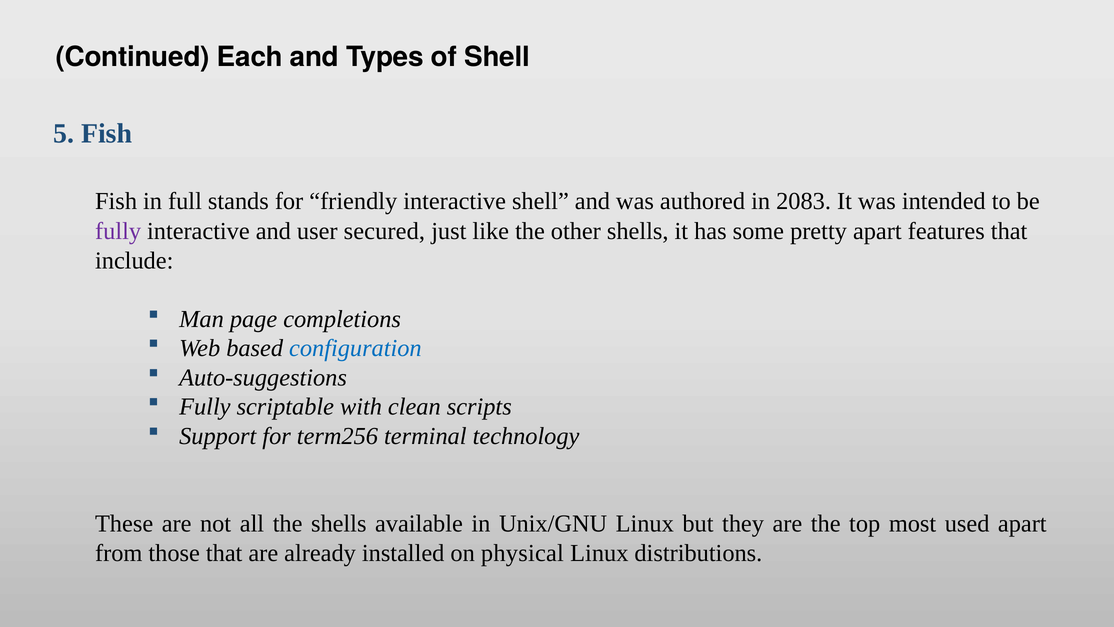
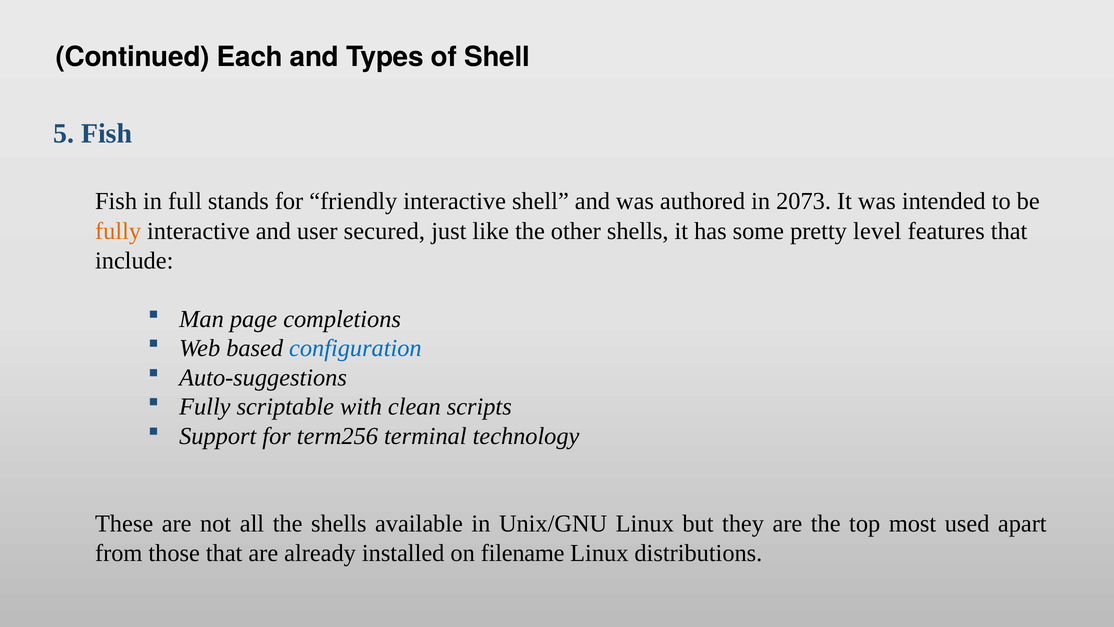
2083: 2083 -> 2073 (804, 201)
fully colour: purple -> orange (118, 231)
pretty apart: apart -> level (877, 231)
physical: physical -> filename (523, 553)
